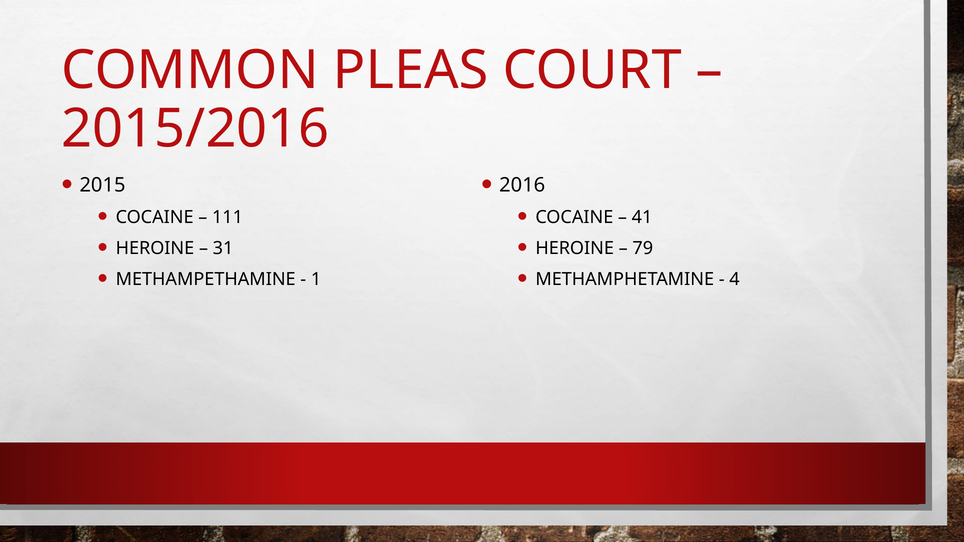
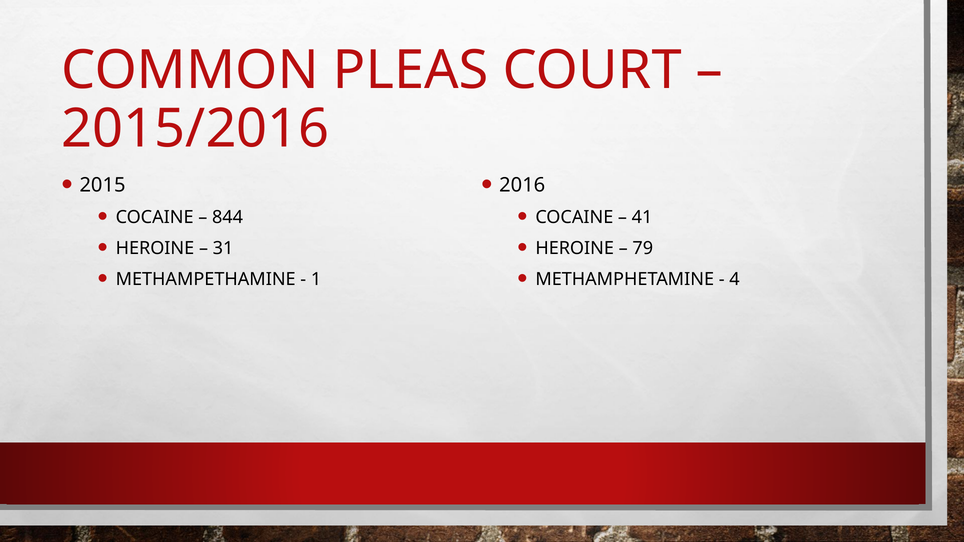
111: 111 -> 844 (228, 217)
